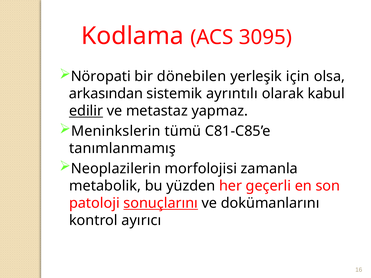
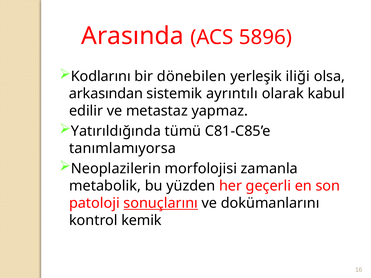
Kodlama: Kodlama -> Arasında (132, 36)
3095: 3095 -> 5896 (265, 37)
Nöropati: Nöropati -> Kodlarını (101, 76)
için: için -> iliği (298, 76)
edilir underline: present -> none (86, 111)
Meninkslerin: Meninkslerin -> Yatırıldığında (116, 131)
tanımlanmamış: tanımlanmamış -> tanımlamıyorsa (122, 149)
ayırıcı: ayırıcı -> kemik (141, 221)
